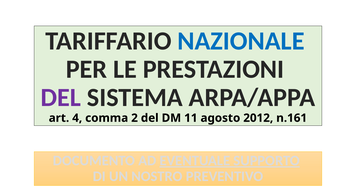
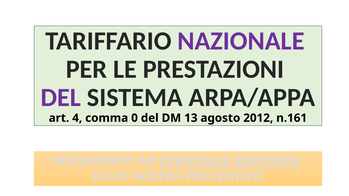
NAZIONALE colour: blue -> purple (241, 41)
2: 2 -> 0 (135, 118)
11: 11 -> 13 (191, 118)
